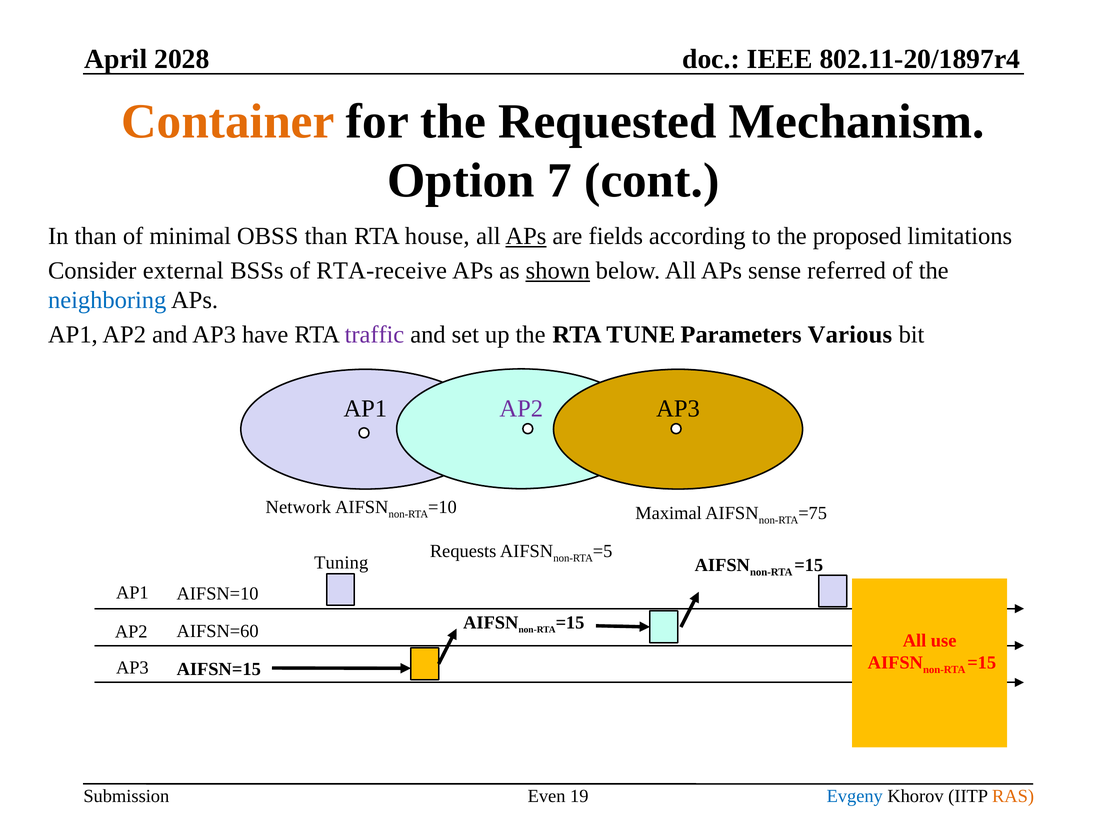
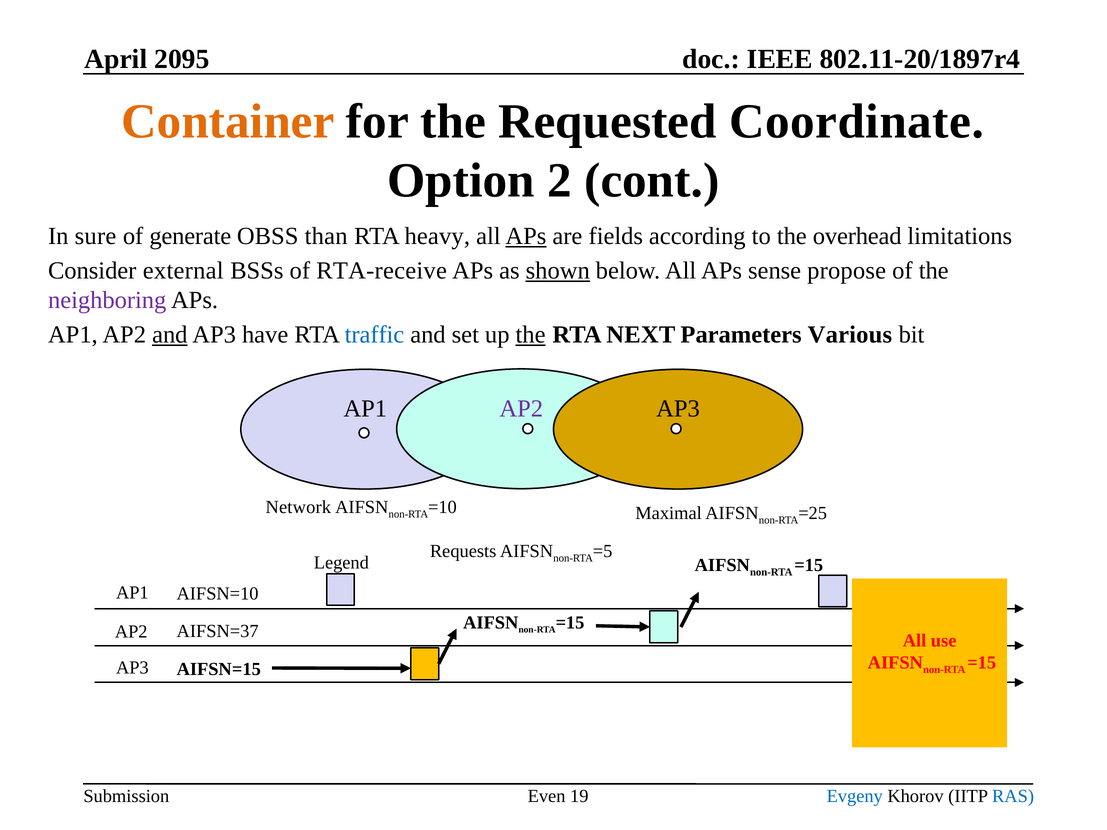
2028: 2028 -> 2095 (182, 59)
Mechanism: Mechanism -> Coordinate (856, 121)
7: 7 -> 2 (560, 181)
In than: than -> sure (96, 236)
minimal: minimal -> generate (190, 236)
house: house -> heavy (437, 236)
proposed: proposed -> overhead (857, 236)
referred: referred -> propose (847, 271)
neighboring colour: blue -> purple (107, 300)
and underline: none -> present (170, 335)
traffic colour: purple -> blue (374, 335)
the underline: none -> present (531, 335)
TUNE: TUNE -> NEXT (641, 335)
=75: =75 -> =25 (813, 513)
Tuning: Tuning -> Legend (341, 563)
AIFSN=60: AIFSN=60 -> AIFSN=37 (218, 631)
RAS colour: orange -> blue (1013, 796)
